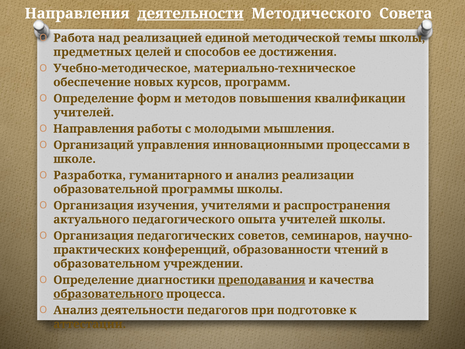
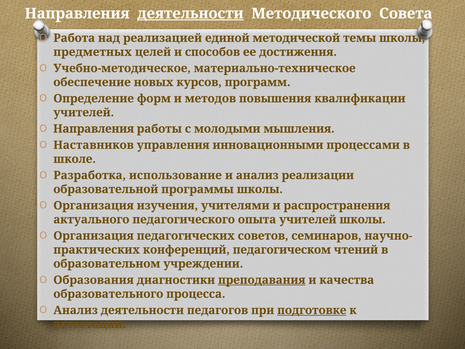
Организаций: Организаций -> Наставников (94, 145)
гуманитарного: гуманитарного -> использование (175, 175)
образованности: образованности -> педагогическом (282, 250)
Определение: Определение -> Образования (94, 280)
образовательного underline: present -> none (108, 294)
подготовке underline: none -> present (312, 310)
